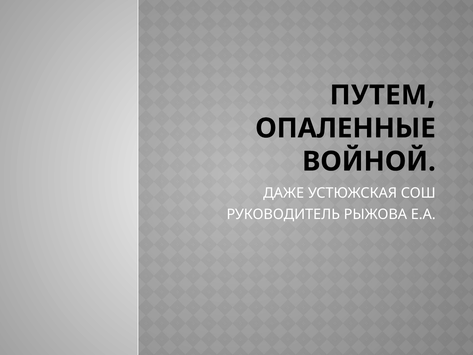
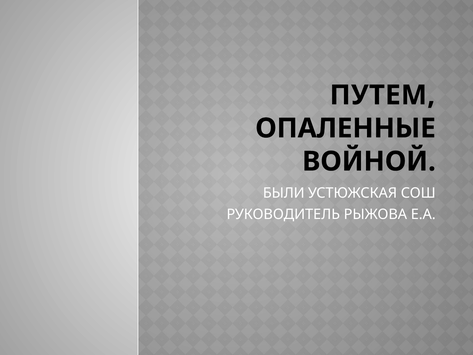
ДАЖЕ: ДАЖЕ -> БЫЛИ (284, 193)
